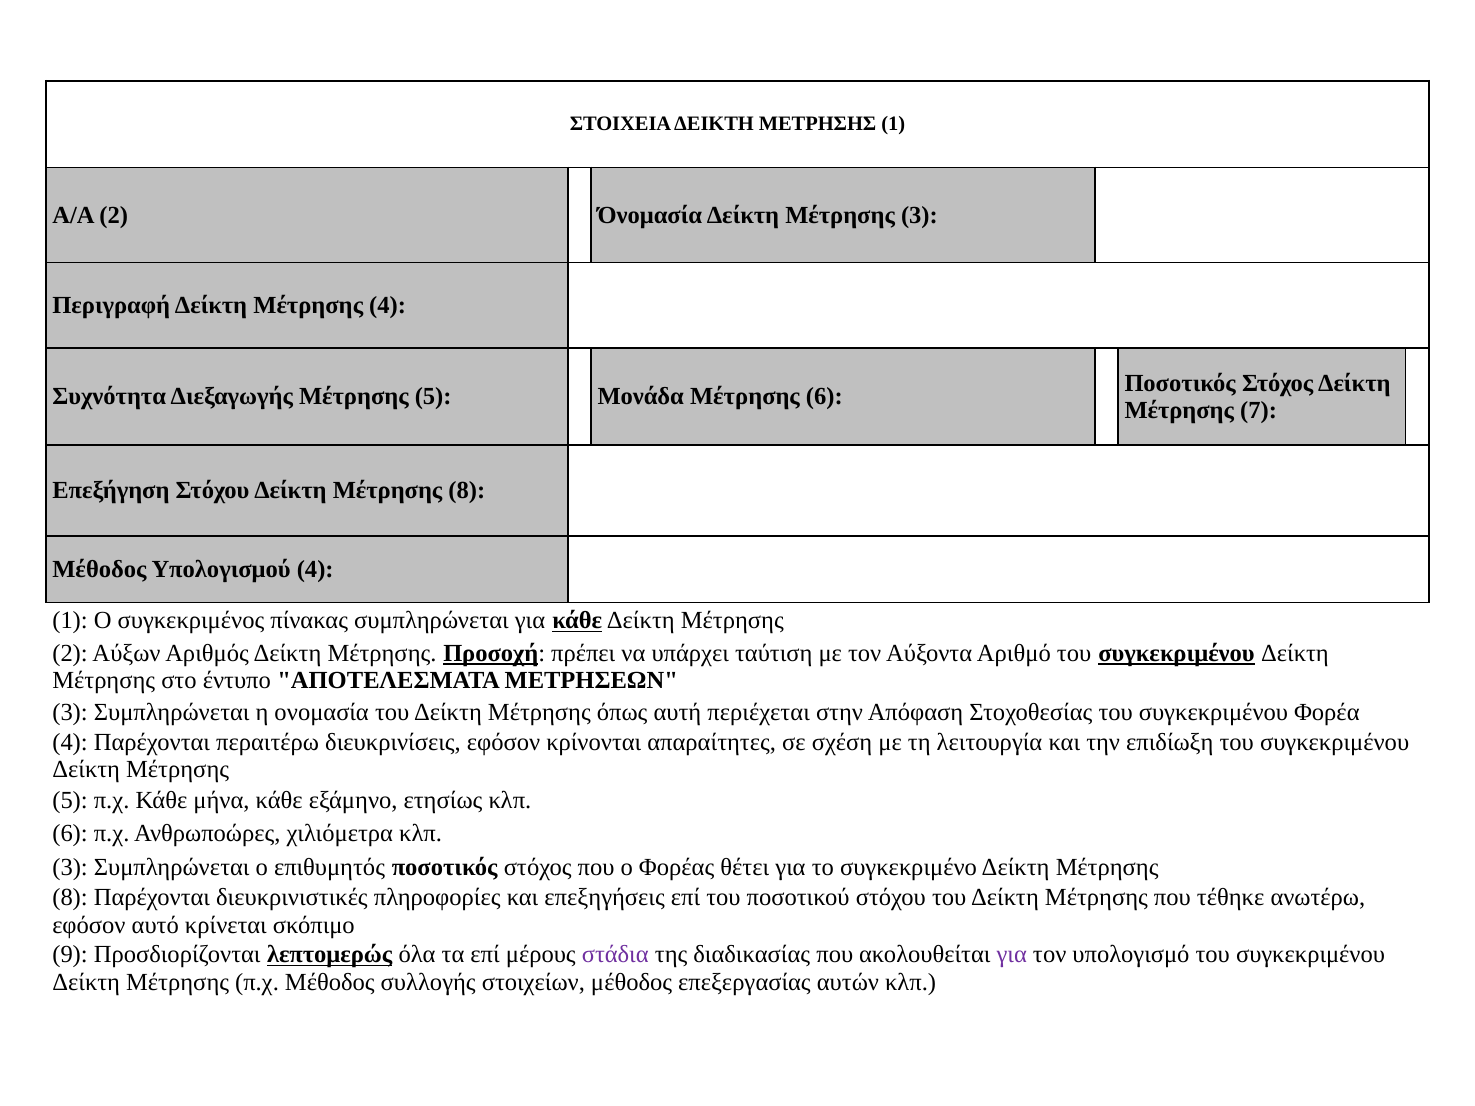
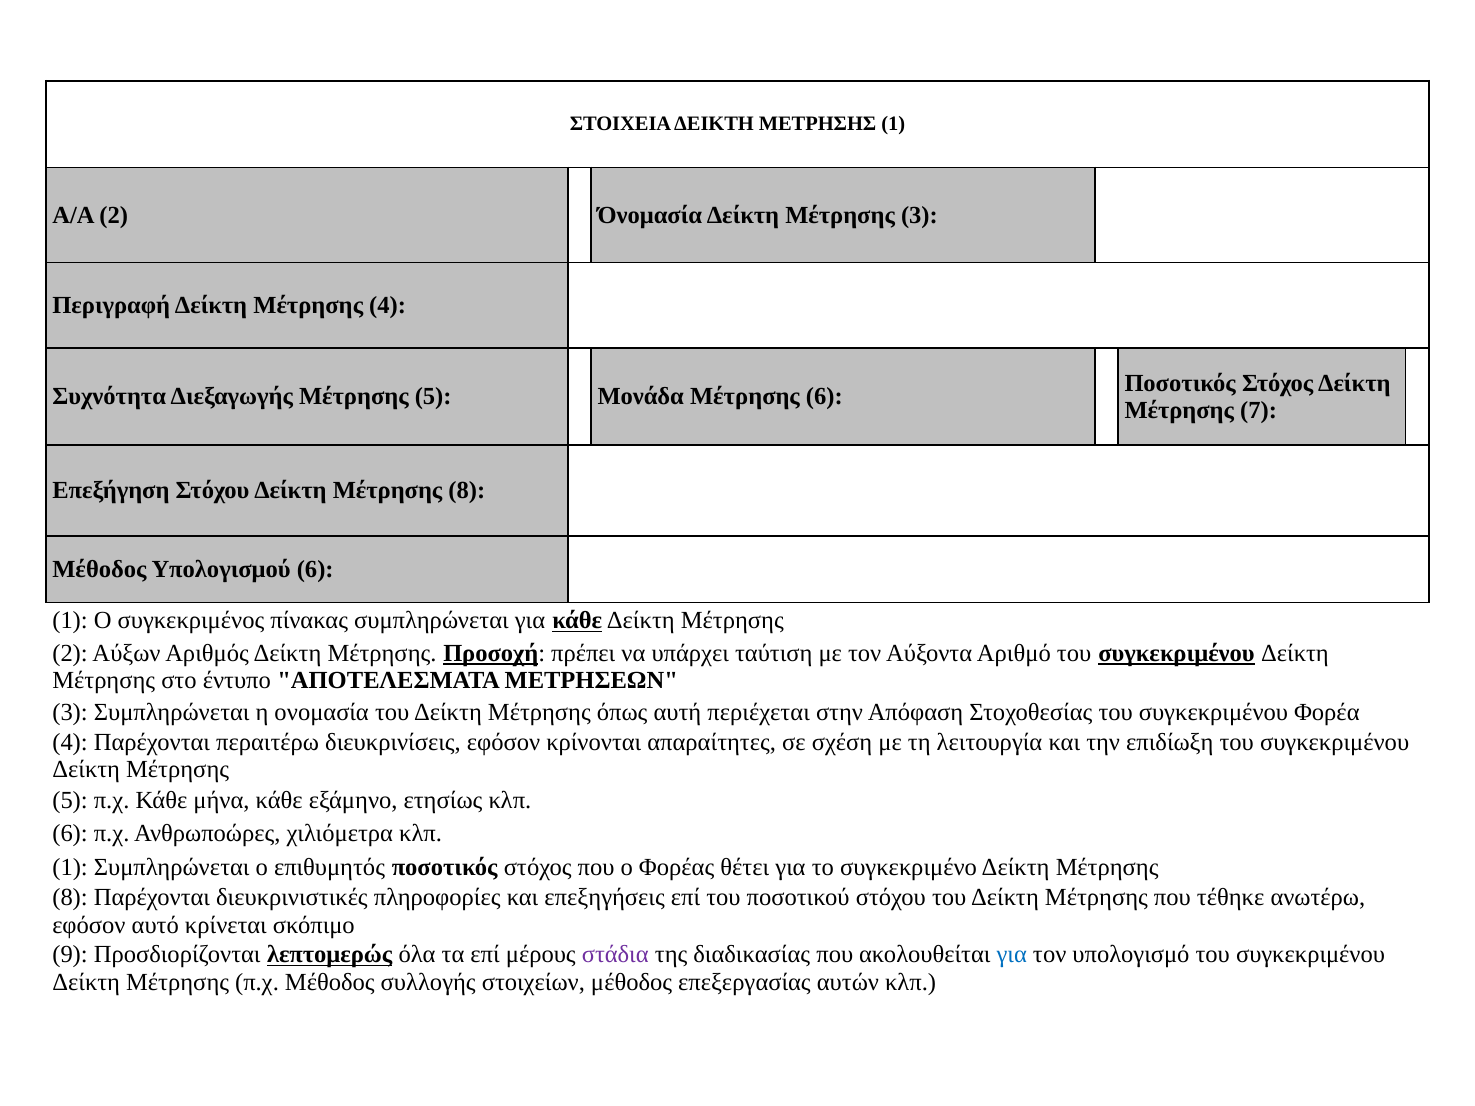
Υπολογισμού 4: 4 -> 6 (315, 569)
3: 3 -> 1 (70, 868)
για colour: purple -> blue (1012, 955)
